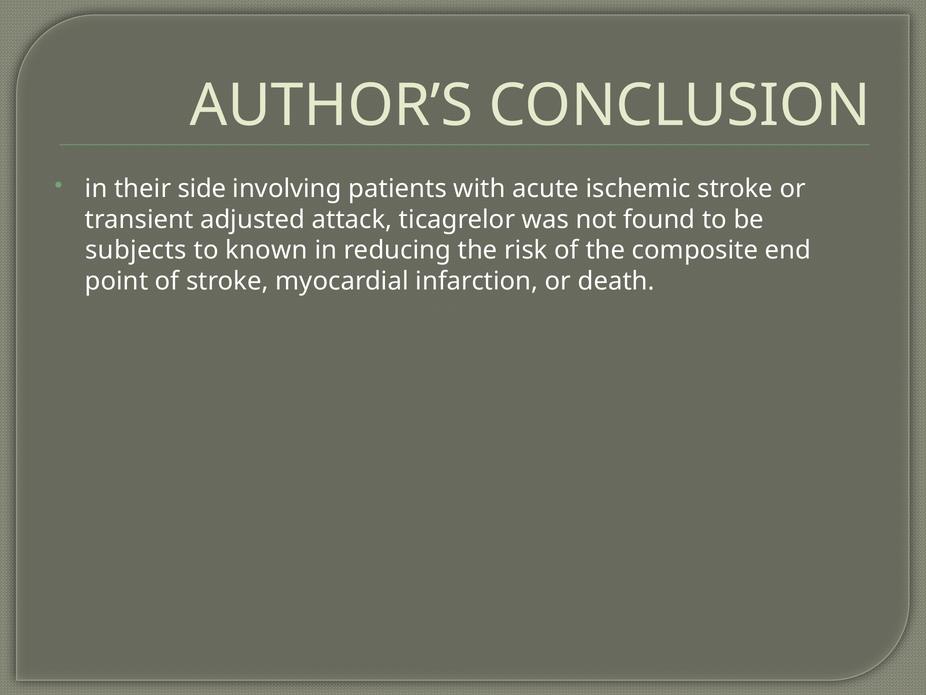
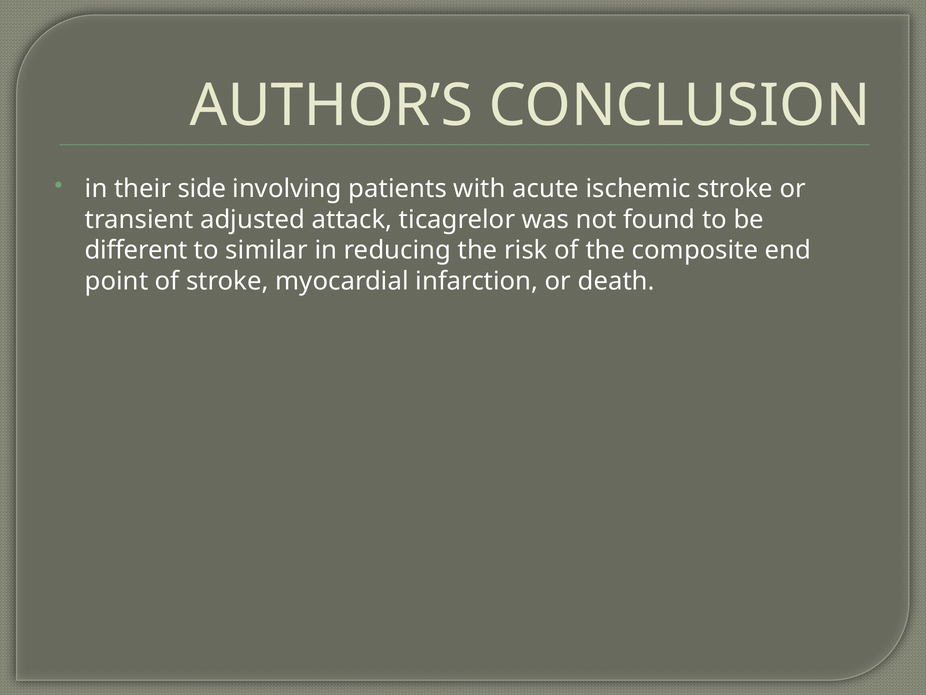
subjects: subjects -> different (136, 250)
known: known -> similar (266, 250)
